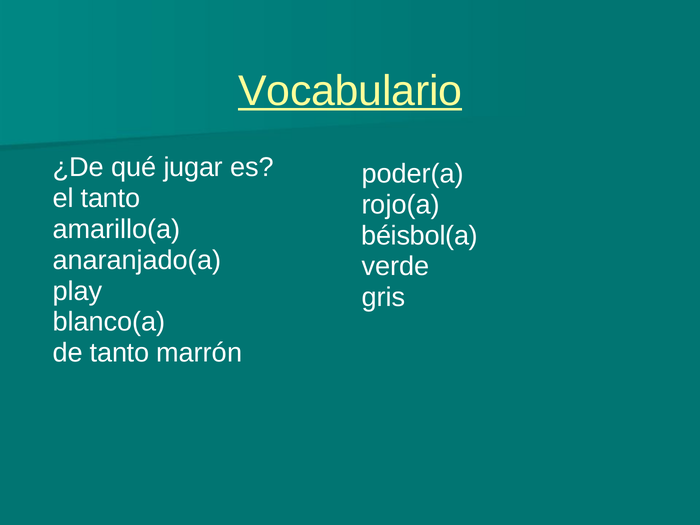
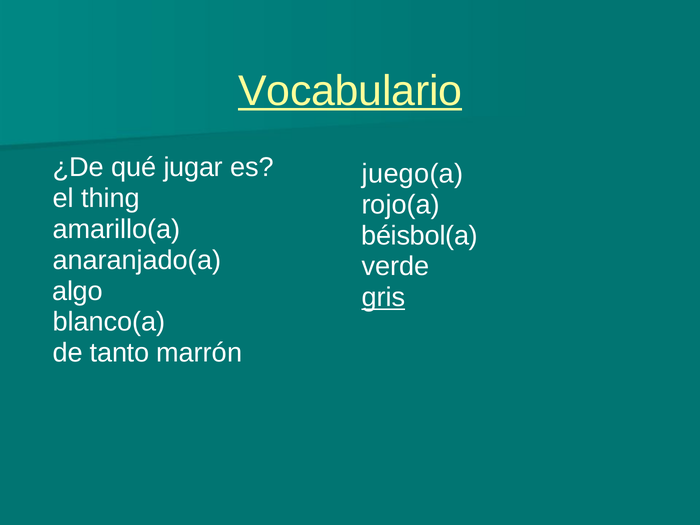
poder(a: poder(a -> juego(a (413, 174)
el tanto: tanto -> thing (110, 198)
play: play -> algo (77, 291)
gris underline: none -> present (383, 297)
